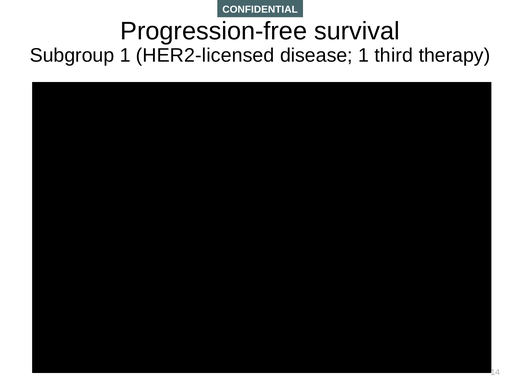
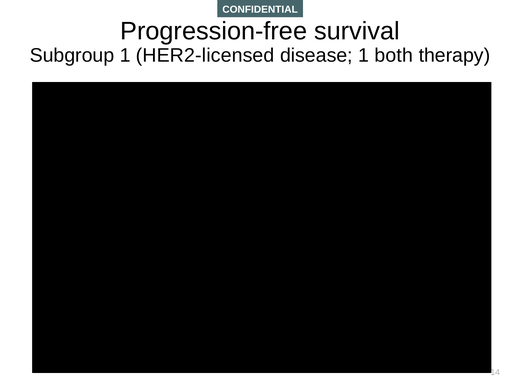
third: third -> both (394, 55)
